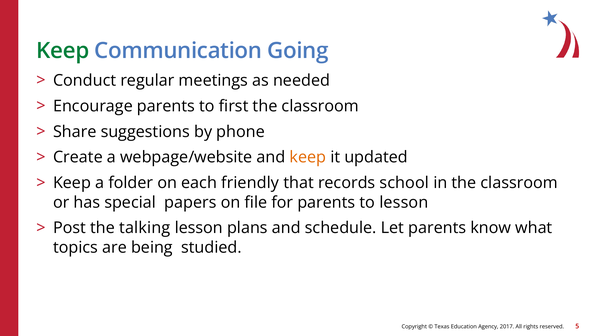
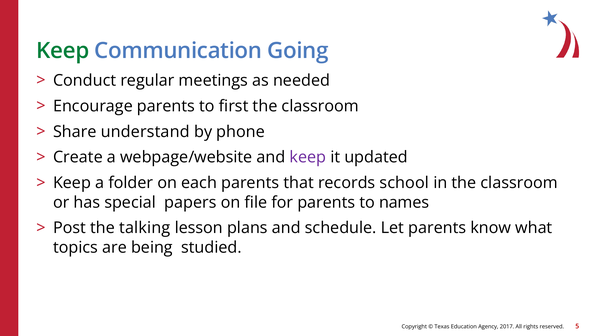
suggestions: suggestions -> understand (145, 132)
keep colour: orange -> purple (308, 157)
each friendly: friendly -> parents (250, 183)
to lesson: lesson -> names (404, 202)
